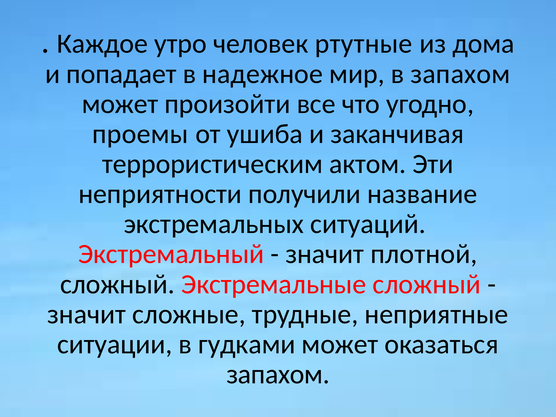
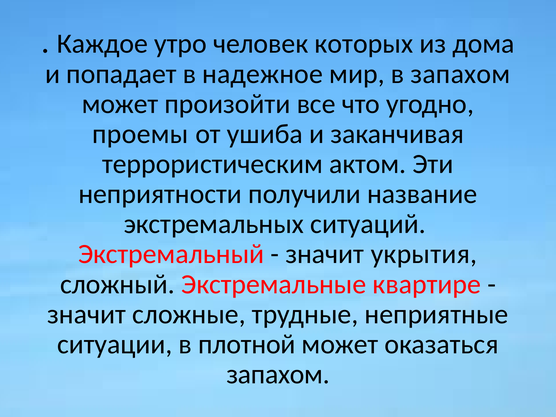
ртутные: ртутные -> которых (364, 43)
плотной: плотной -> укрытия (424, 254)
Экстремальные сложный: сложный -> квартире (427, 284)
гудками: гудками -> плотной (247, 344)
